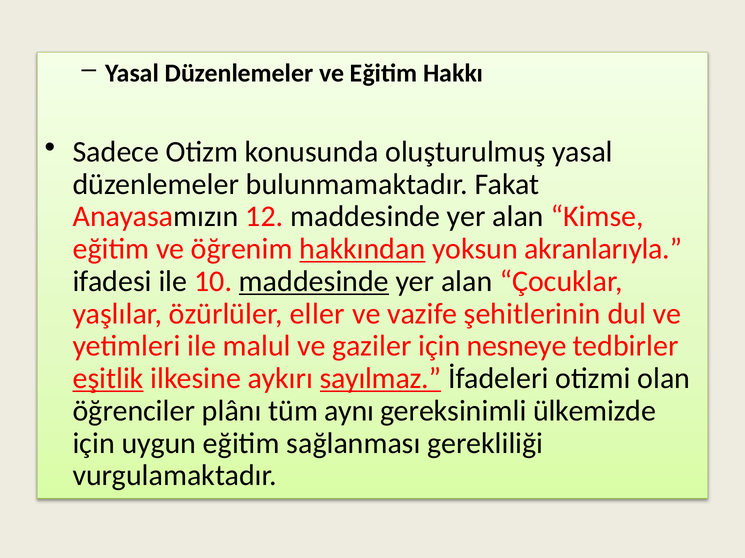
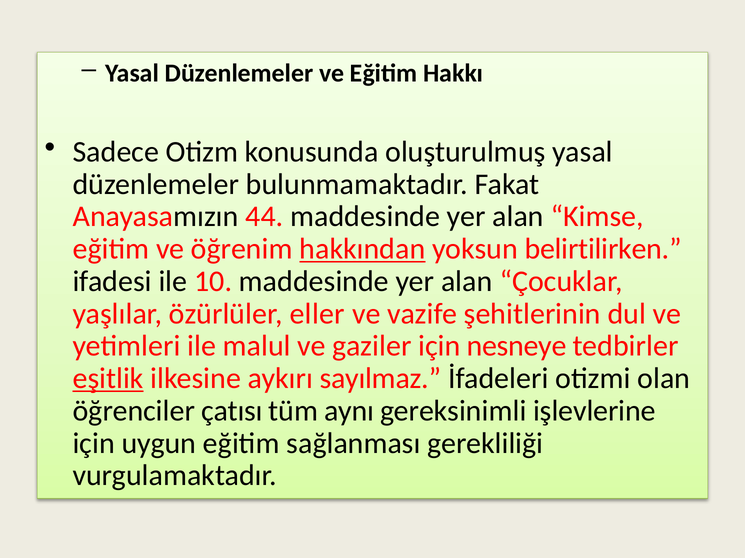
12: 12 -> 44 (264, 217)
akranlarıyla: akranlarıyla -> belirtilirken (603, 249)
maddesinde underline: present -> none (314, 282)
sayılmaz underline: present -> none (381, 379)
plânı: plânı -> çatısı (232, 411)
ülkemizde: ülkemizde -> işlevlerine (595, 411)
